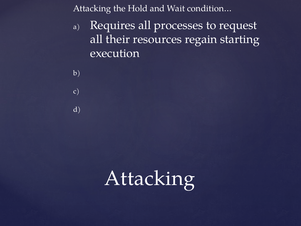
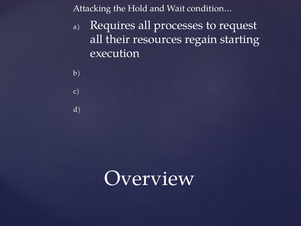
Attacking: Attacking -> Overview (150, 178)
